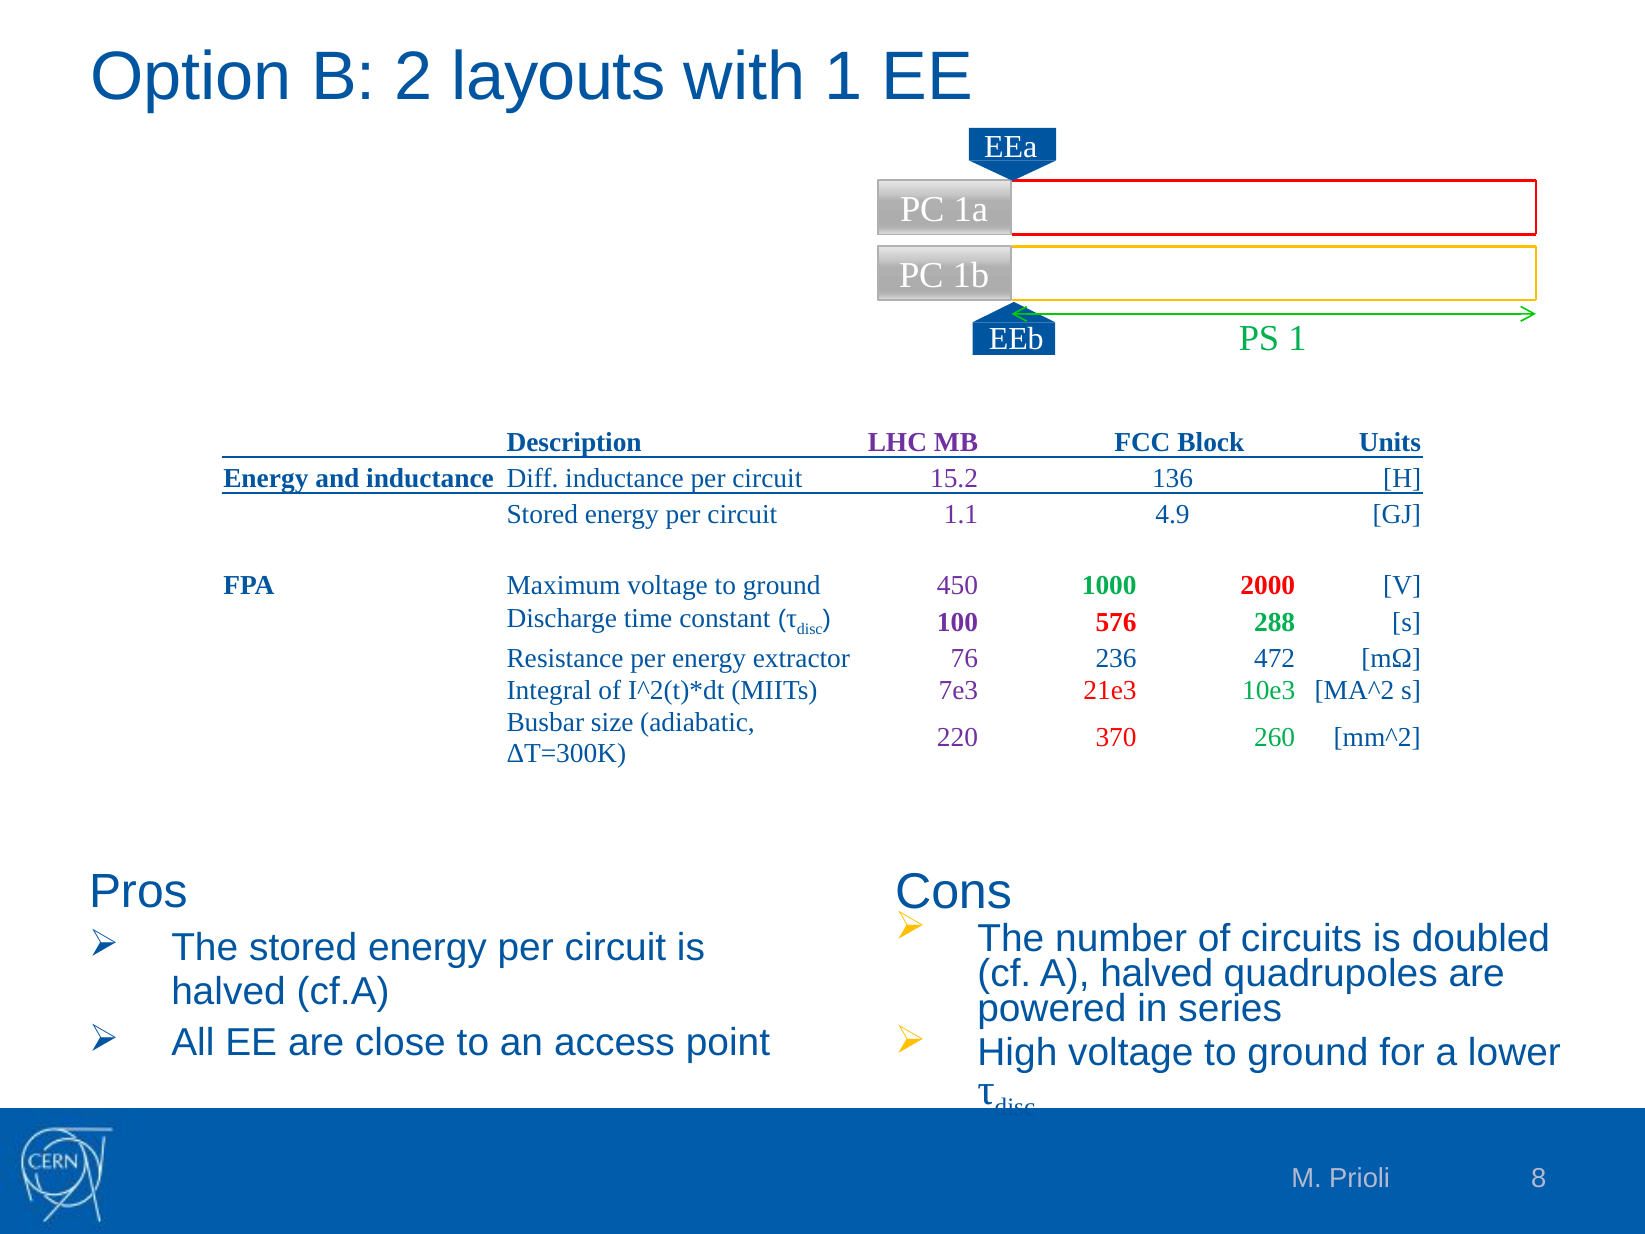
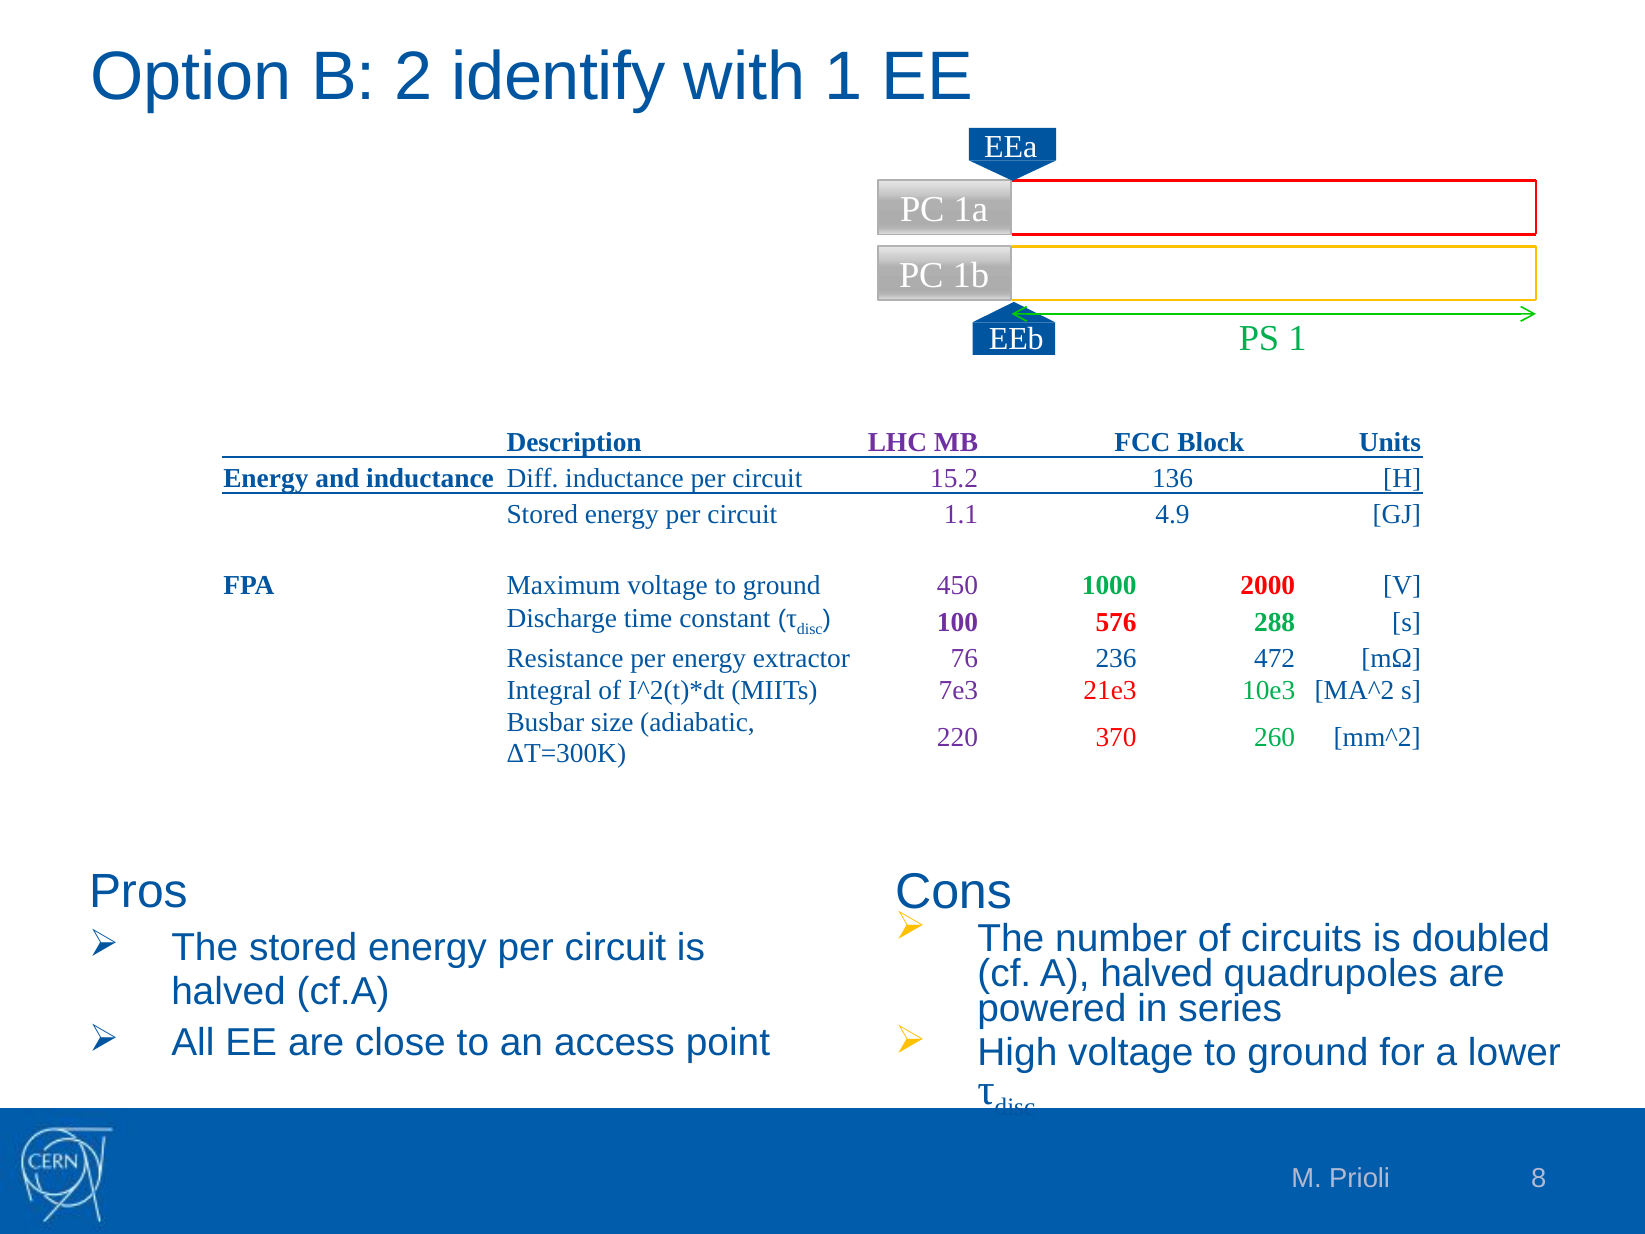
layouts: layouts -> identify (559, 77)
